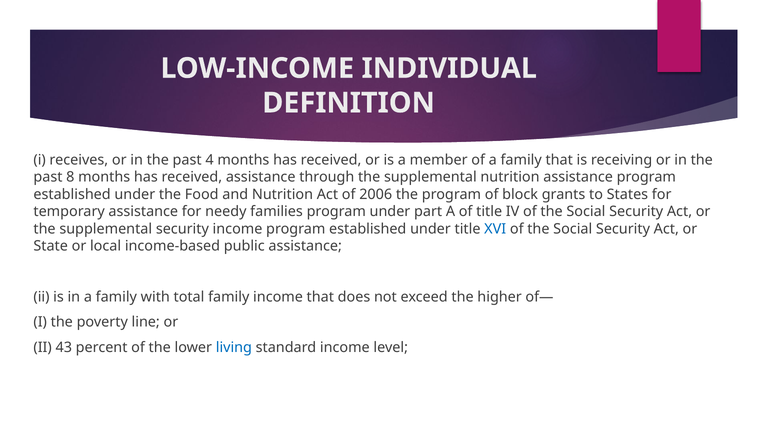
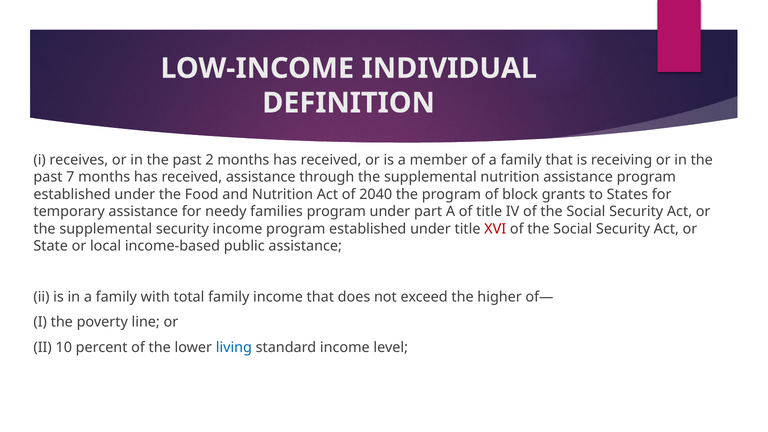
4: 4 -> 2 (210, 160)
8: 8 -> 7 (70, 177)
2006: 2006 -> 2040 (376, 194)
XVI colour: blue -> red (495, 229)
43: 43 -> 10 (64, 347)
